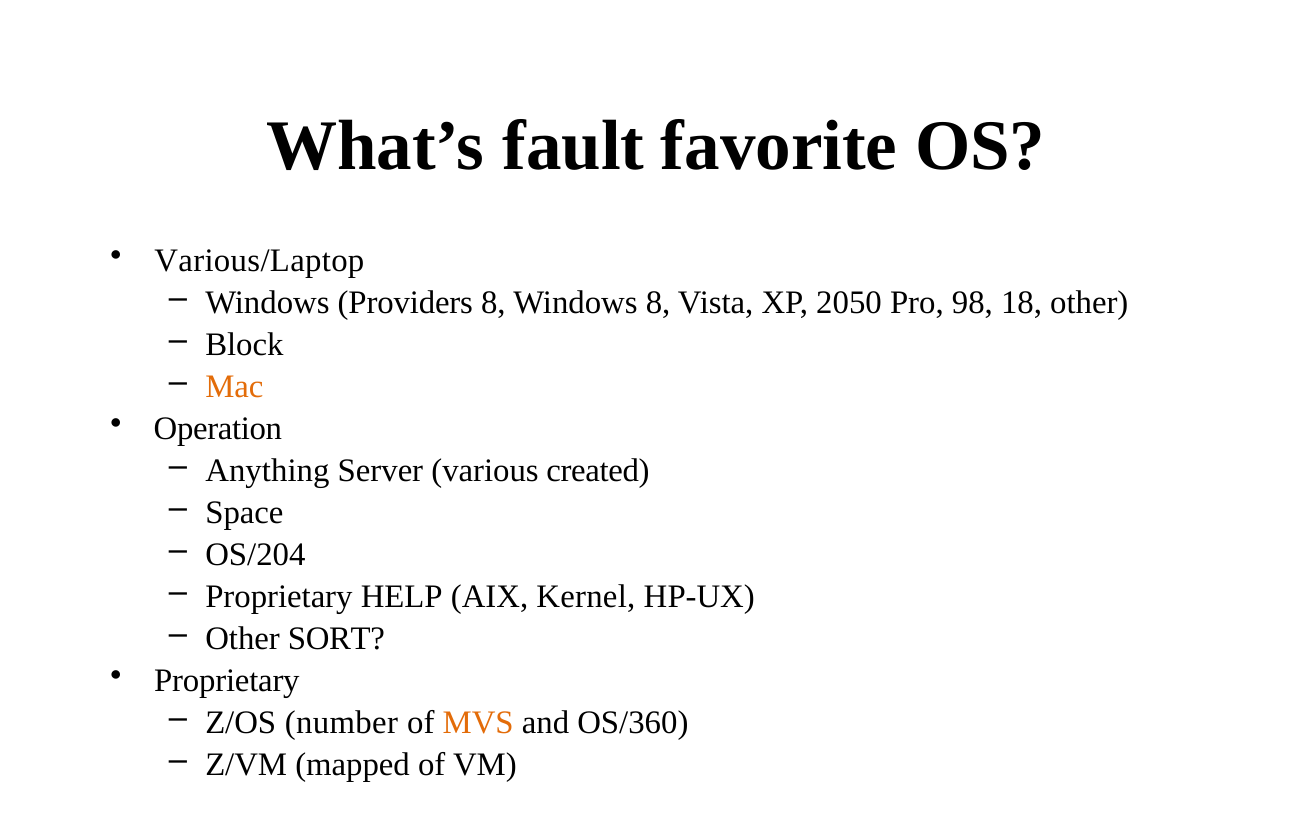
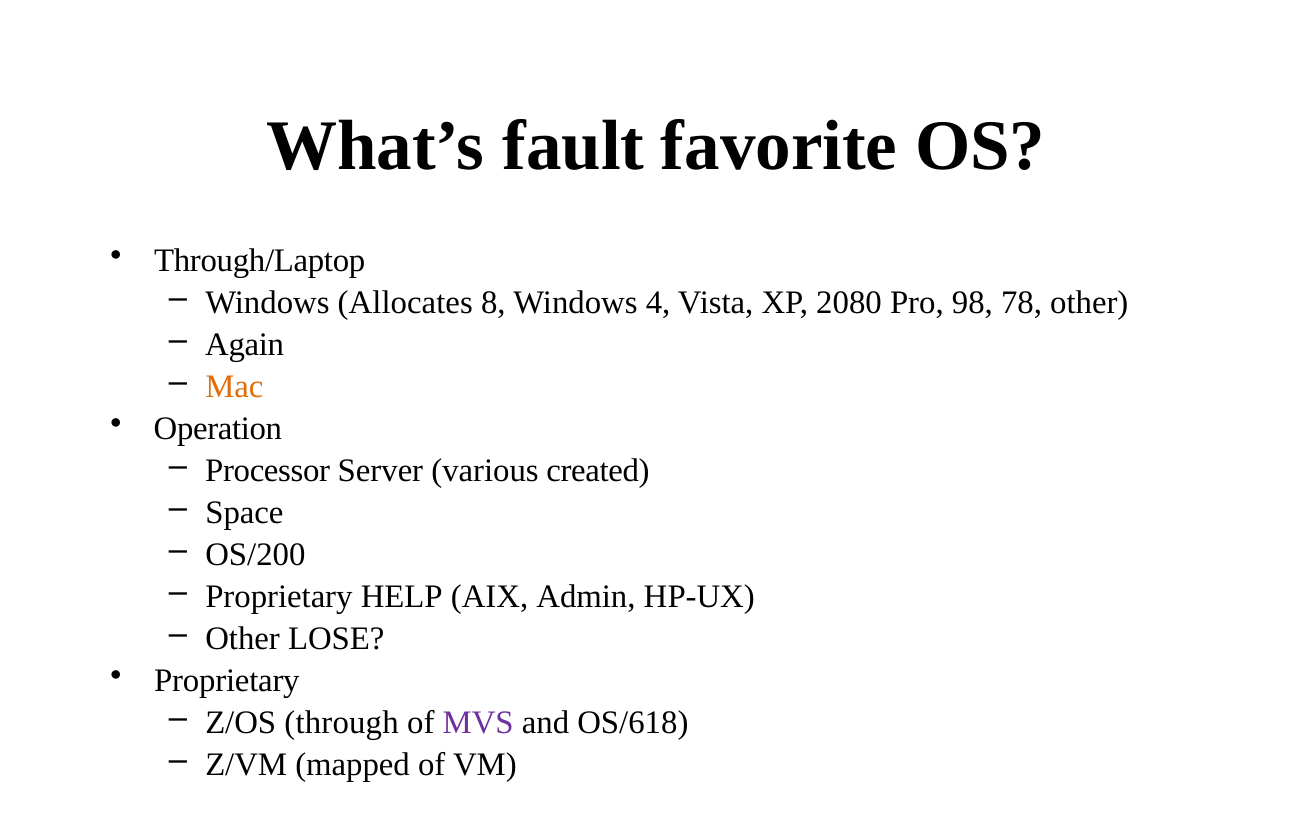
Various/Laptop: Various/Laptop -> Through/Laptop (260, 260)
Providers: Providers -> Allocates (405, 302)
Windows 8: 8 -> 4 (658, 302)
2050: 2050 -> 2080 (849, 302)
18: 18 -> 78 (1022, 302)
Block: Block -> Again (245, 344)
Anything: Anything -> Processor (268, 470)
OS/204: OS/204 -> OS/200 (255, 554)
Kernel: Kernel -> Admin (586, 596)
SORT: SORT -> LOSE (336, 638)
number: number -> through (342, 722)
MVS colour: orange -> purple (478, 722)
OS/360: OS/360 -> OS/618 (633, 722)
